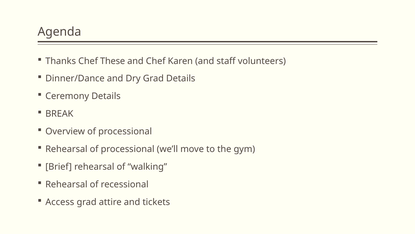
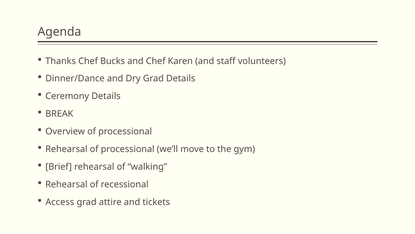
These: These -> Bucks (113, 61)
